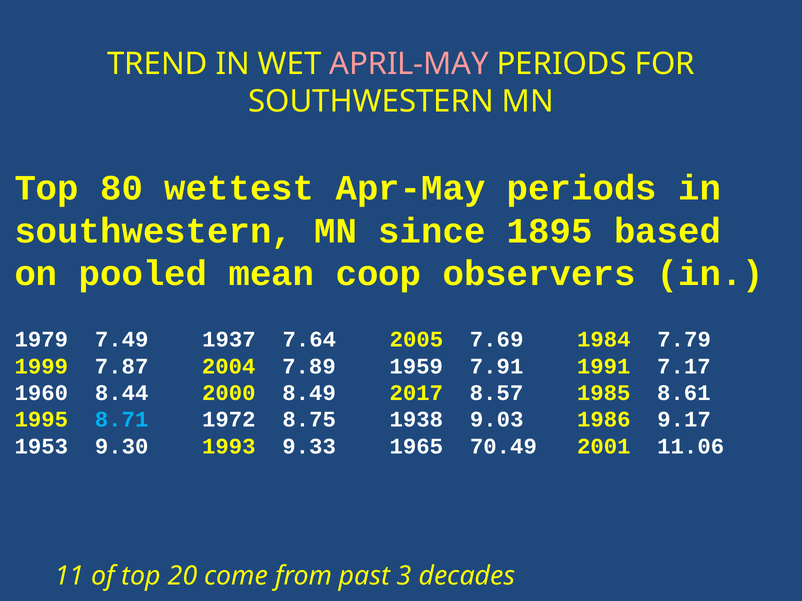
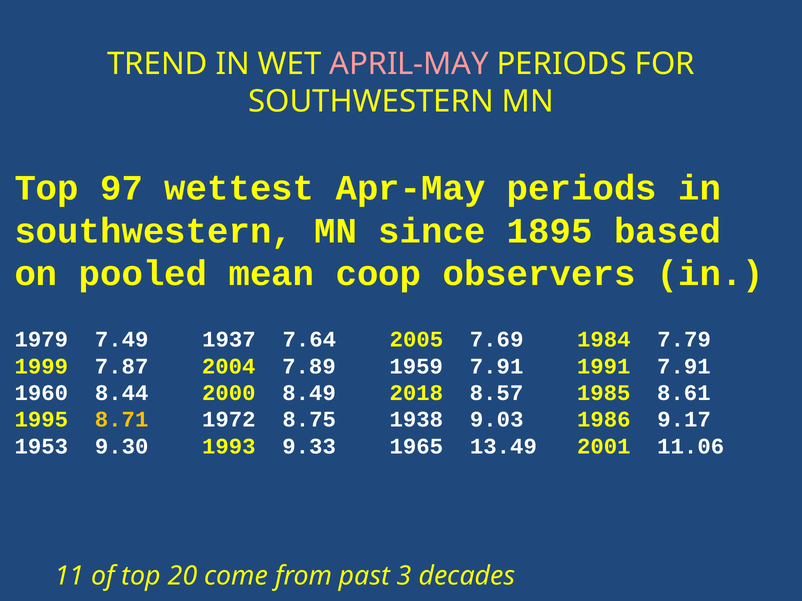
80: 80 -> 97 (122, 188)
1991 7.17: 7.17 -> 7.91 (684, 366)
2017: 2017 -> 2018 (416, 393)
8.71 colour: light blue -> yellow (122, 420)
70.49: 70.49 -> 13.49 (503, 447)
